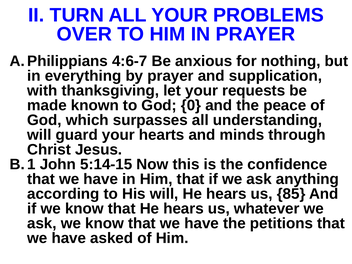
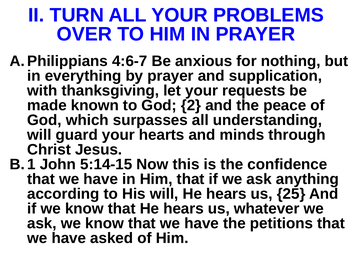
0: 0 -> 2 (191, 105)
85: 85 -> 25 (291, 194)
